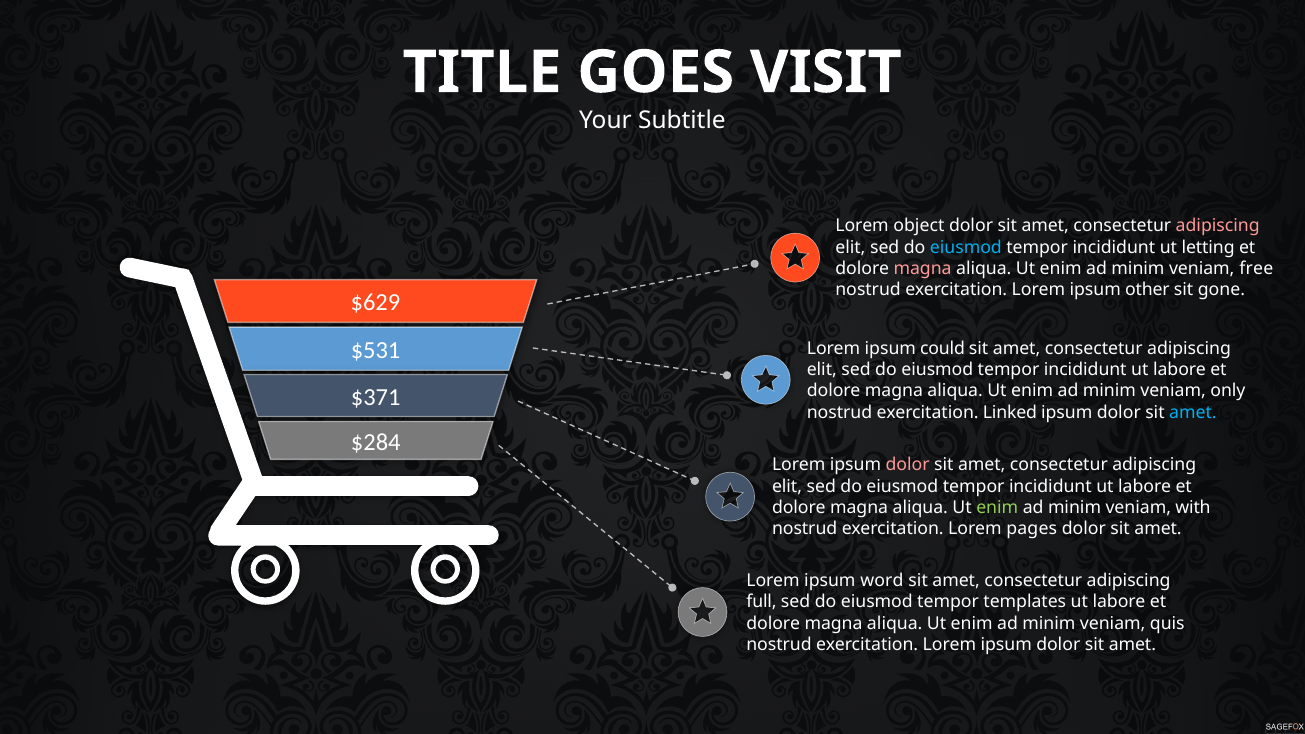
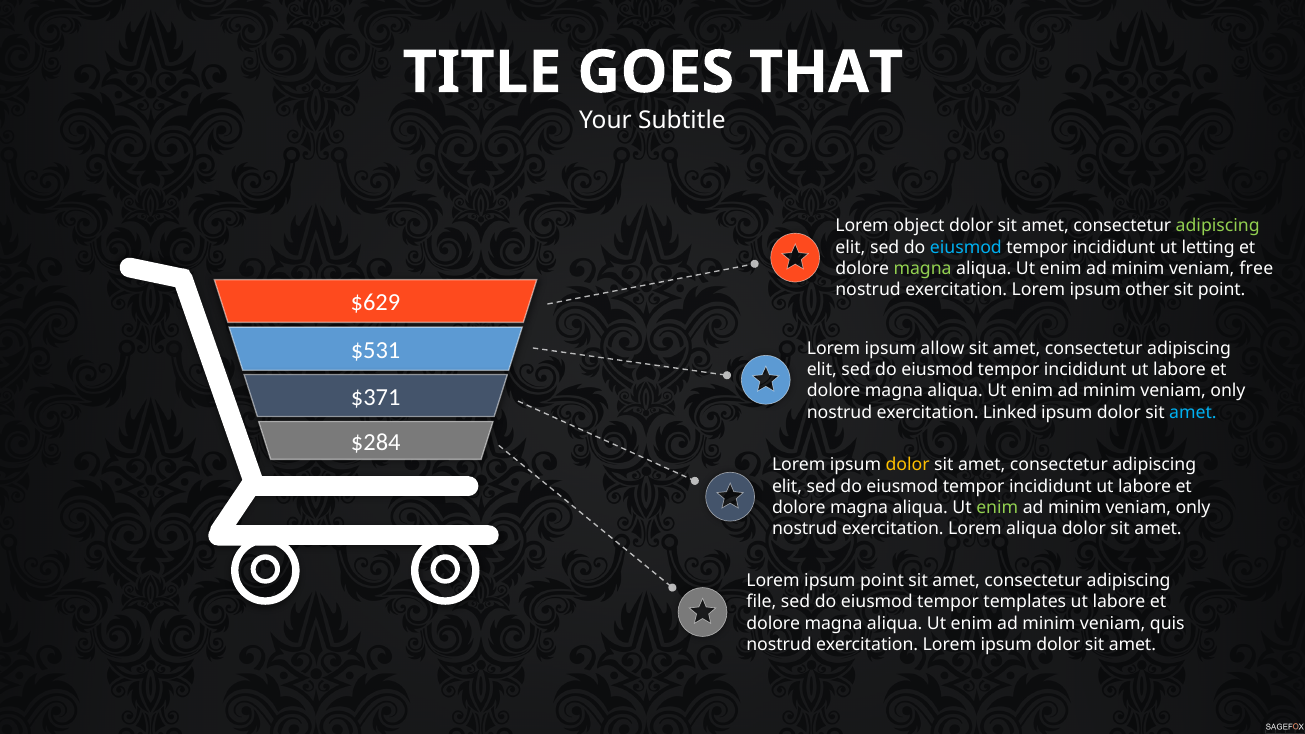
VISIT: VISIT -> THAT (826, 72)
adipiscing colour: pink -> light green (1218, 226)
magna colour: pink -> light green (923, 269)
sit gone: gone -> point (1222, 290)
could: could -> allow (942, 349)
dolor colour: pink -> yellow (908, 465)
with: with -> only (1193, 508)
Lorem pages: pages -> aliqua (1032, 529)
ipsum word: word -> point (882, 581)
full: full -> file (761, 602)
